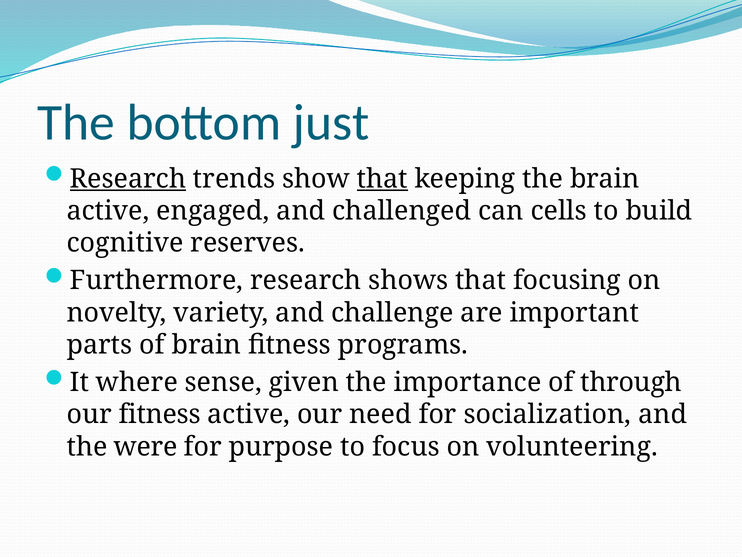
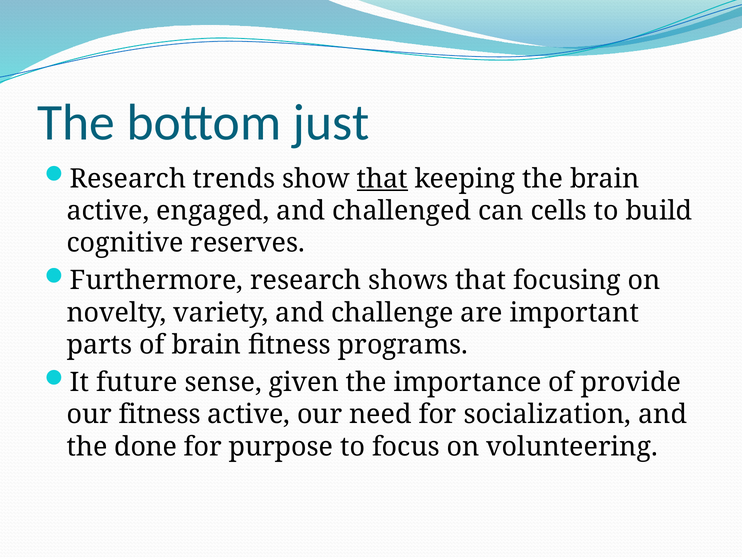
Research underline: present -> none (128, 179)
where: where -> future (137, 382)
through: through -> provide (631, 382)
were: were -> done (146, 446)
